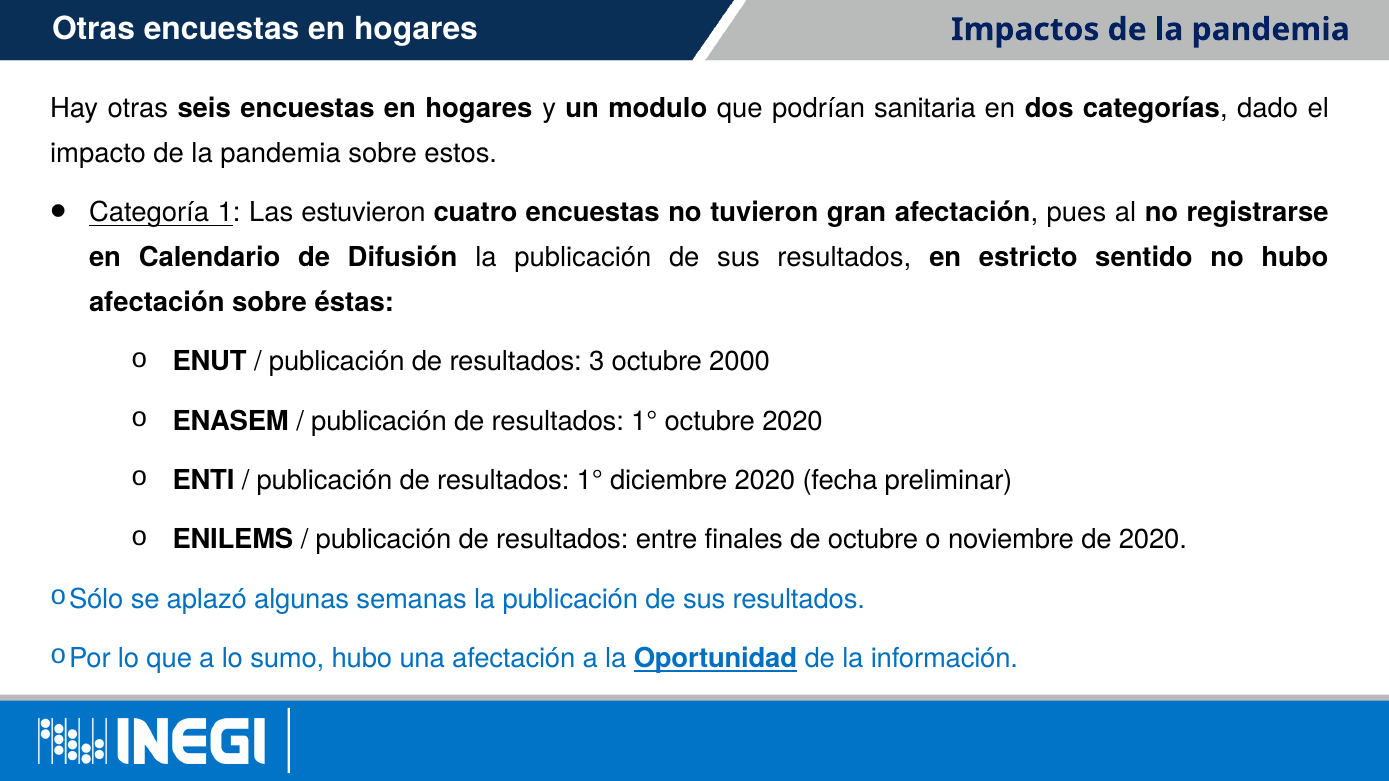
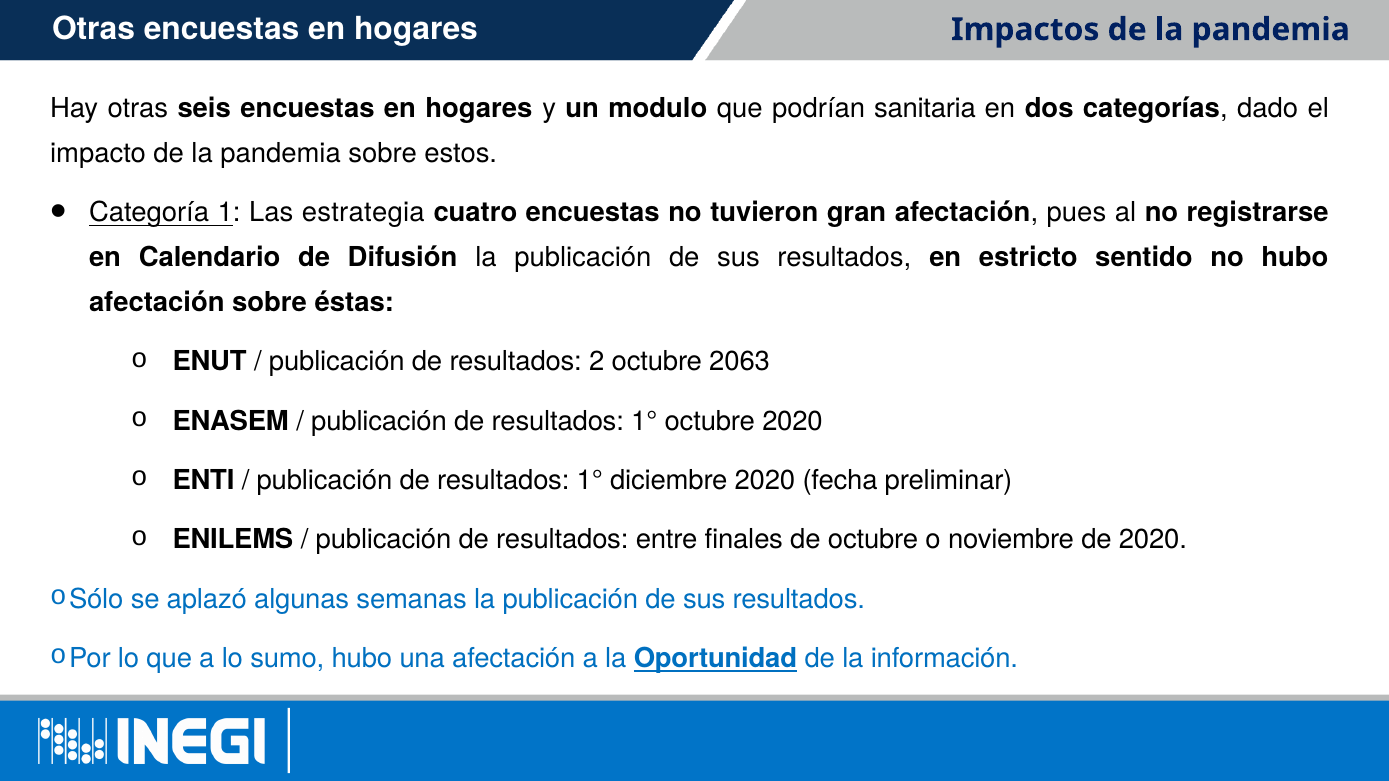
estuvieron: estuvieron -> estrategia (363, 213)
3: 3 -> 2 (597, 362)
2000: 2000 -> 2063 (740, 362)
